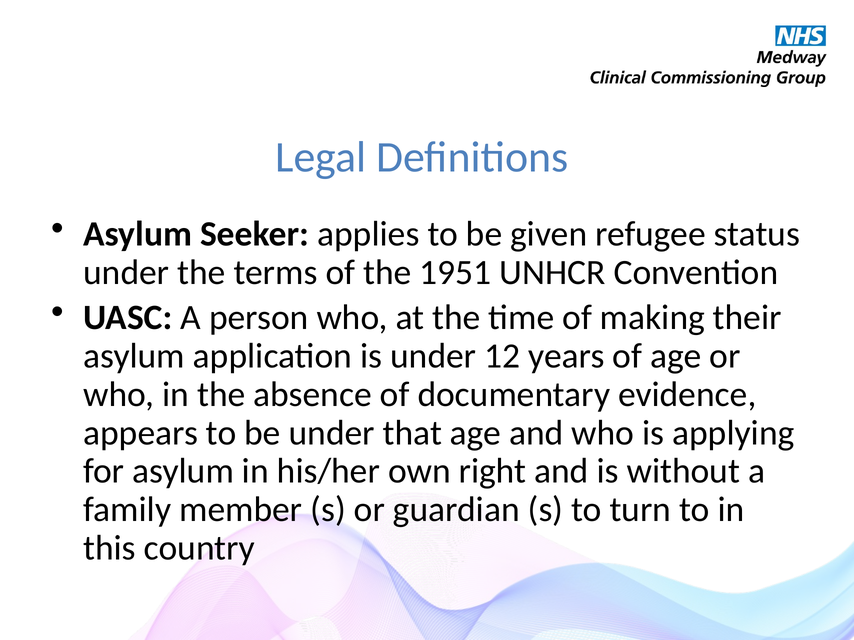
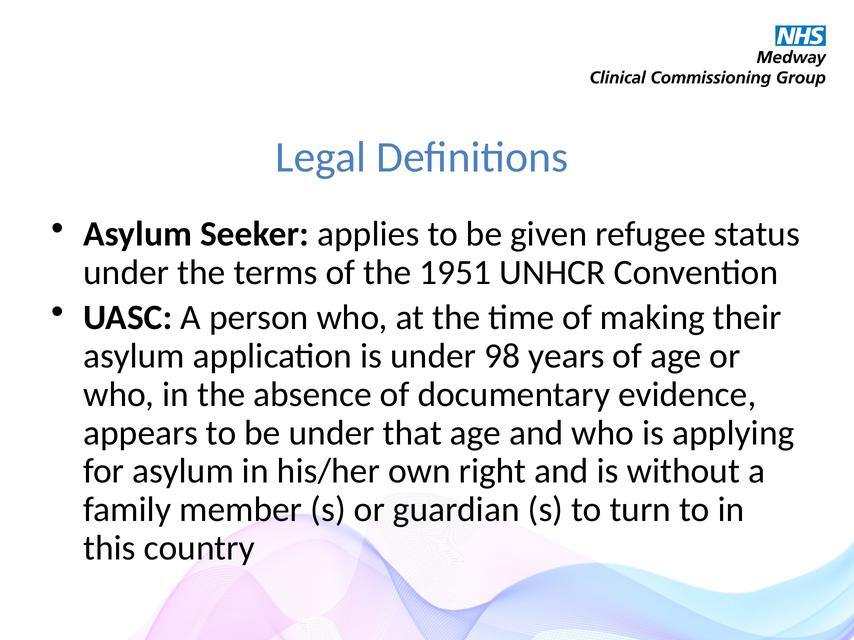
12: 12 -> 98 (502, 356)
